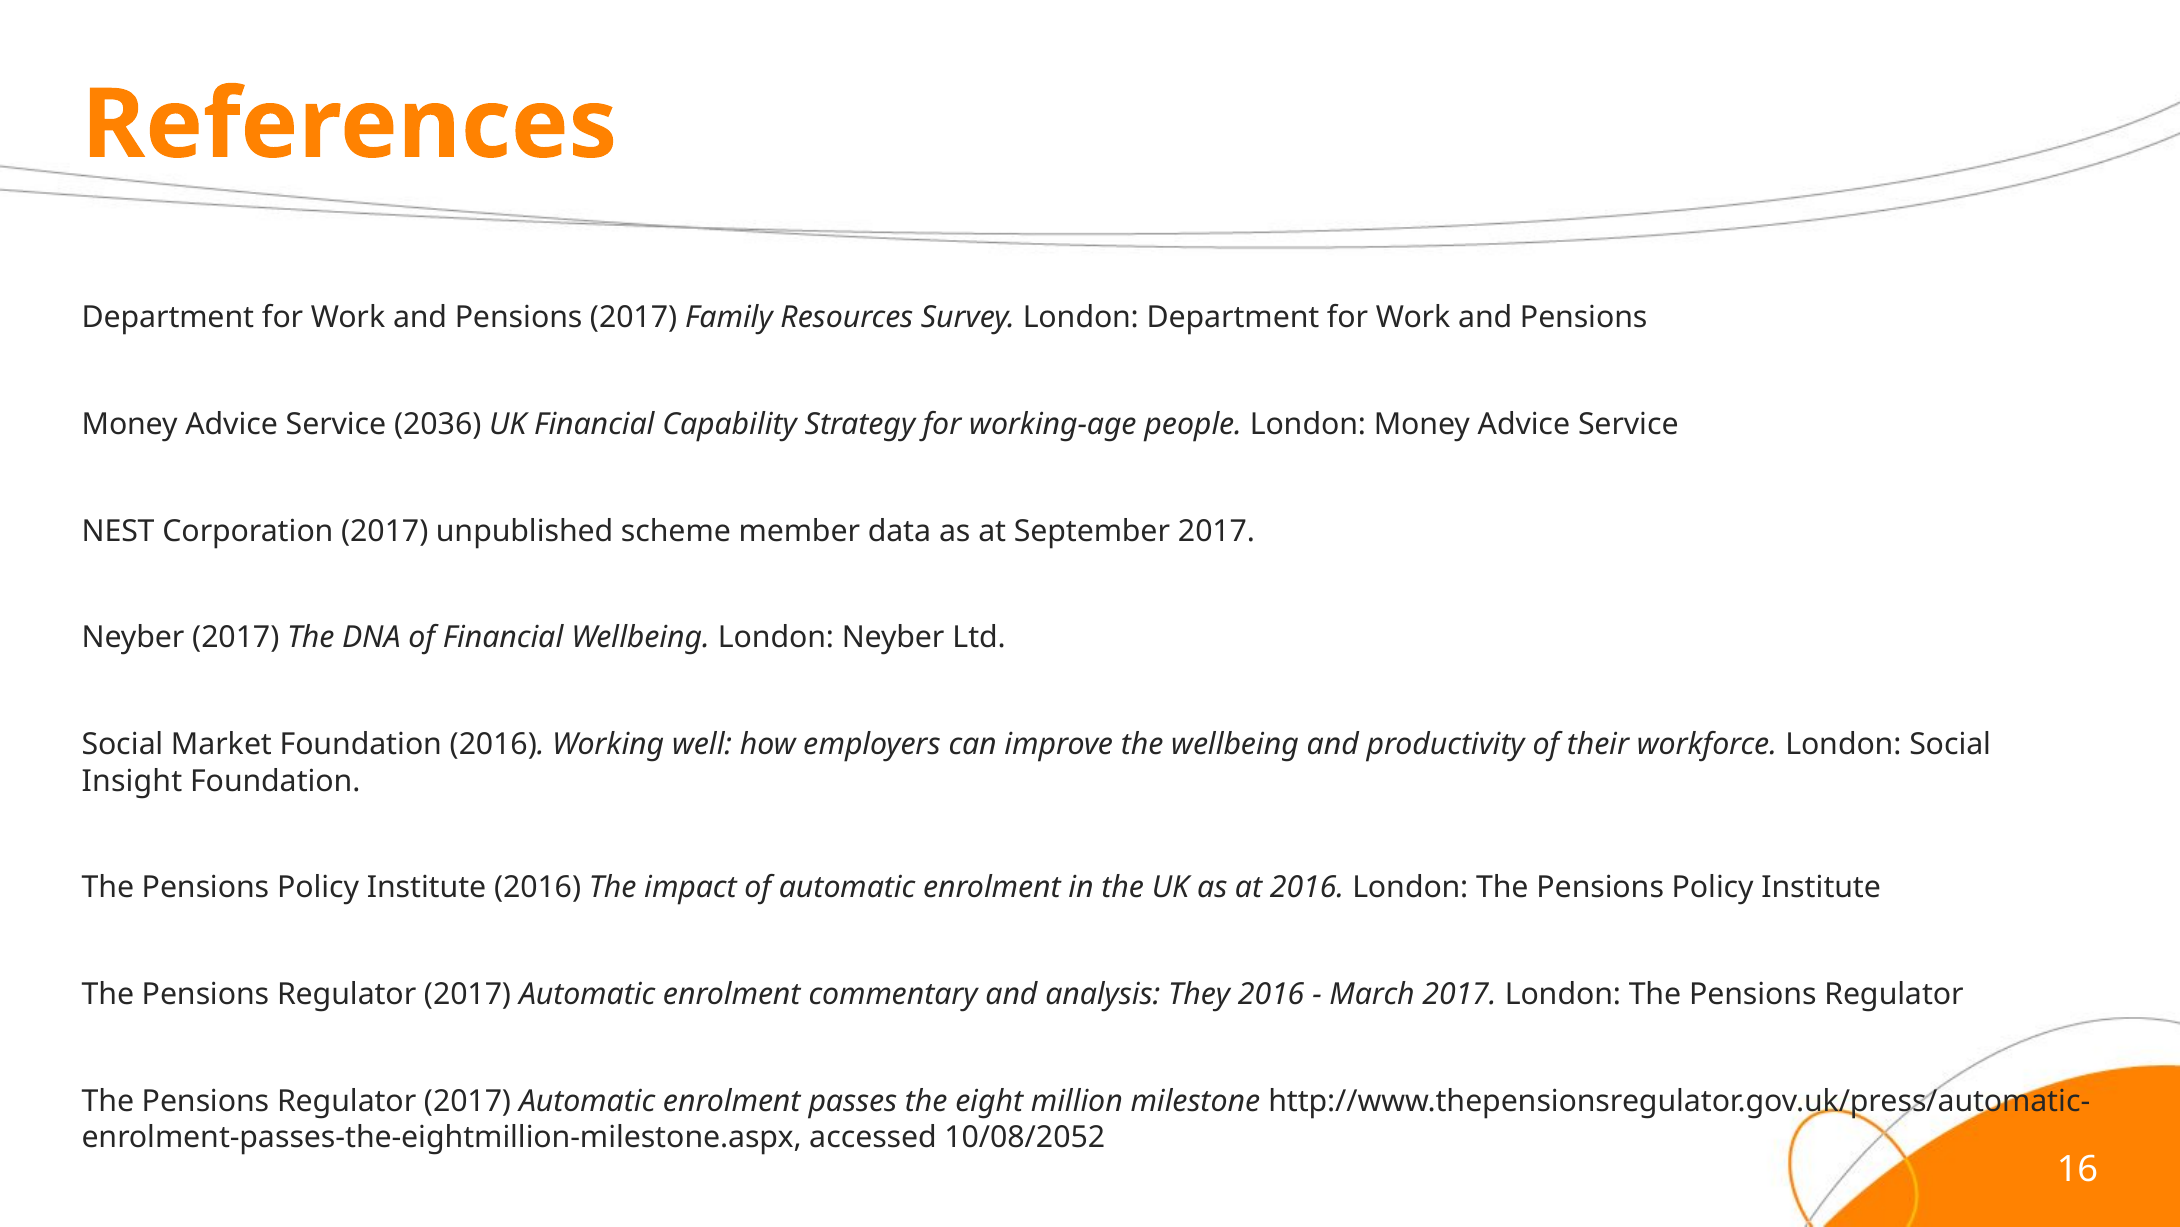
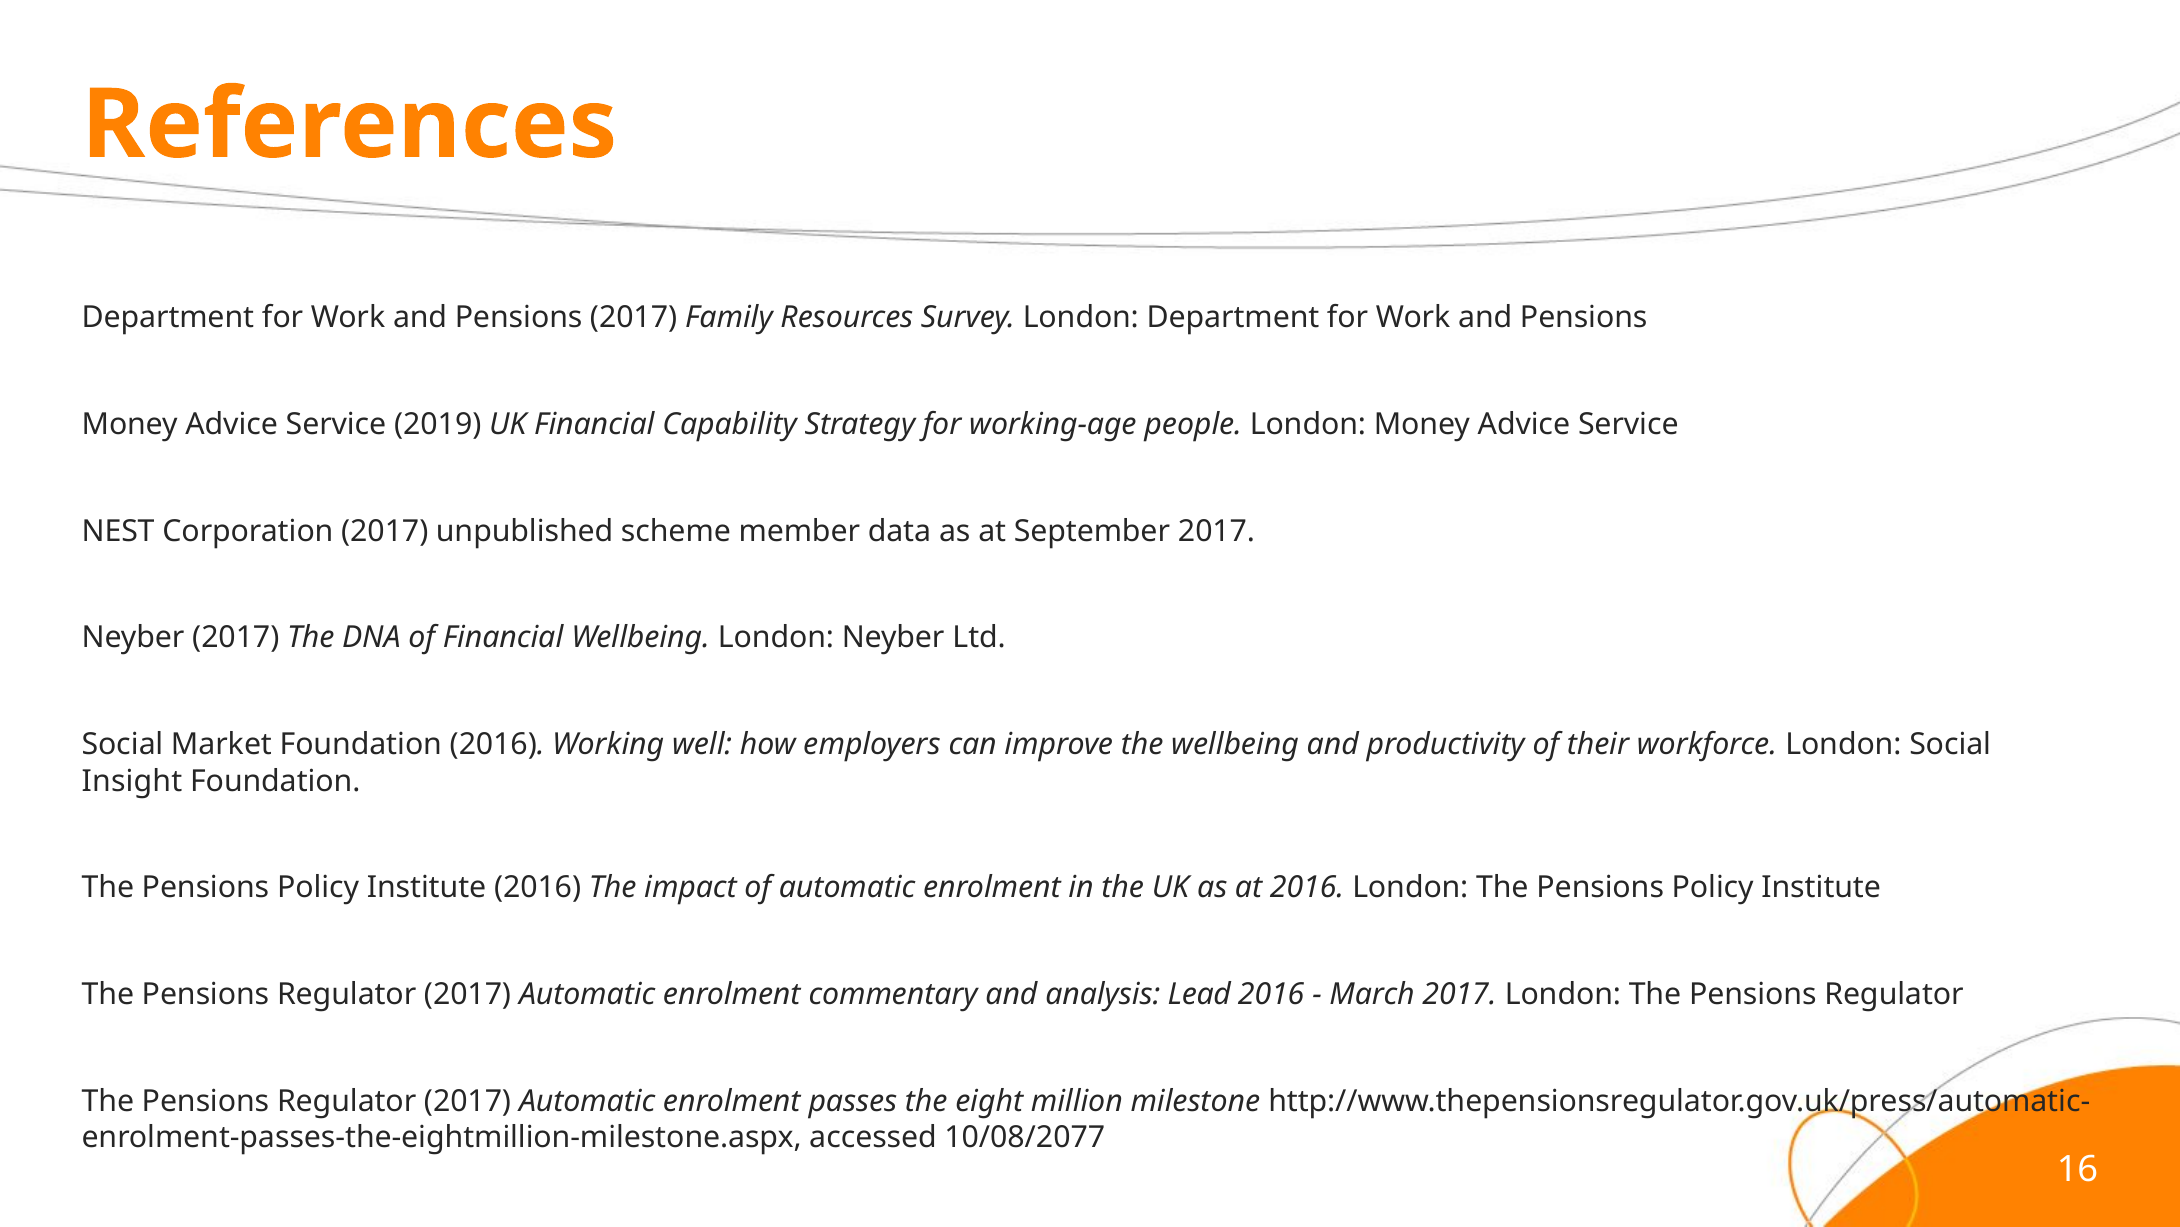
2036: 2036 -> 2019 (438, 424)
They: They -> Lead (1199, 994)
10/08/2052: 10/08/2052 -> 10/08/2077 (1025, 1138)
